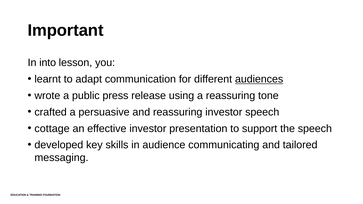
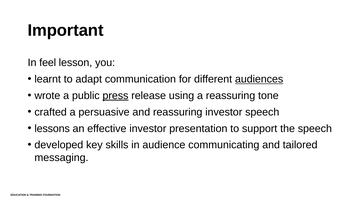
into: into -> feel (48, 63)
press underline: none -> present (115, 96)
cottage: cottage -> lessons (52, 129)
